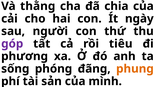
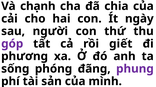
thằng: thằng -> chạnh (38, 6)
tiêu: tiêu -> giết (121, 44)
phung colour: orange -> purple (135, 69)
